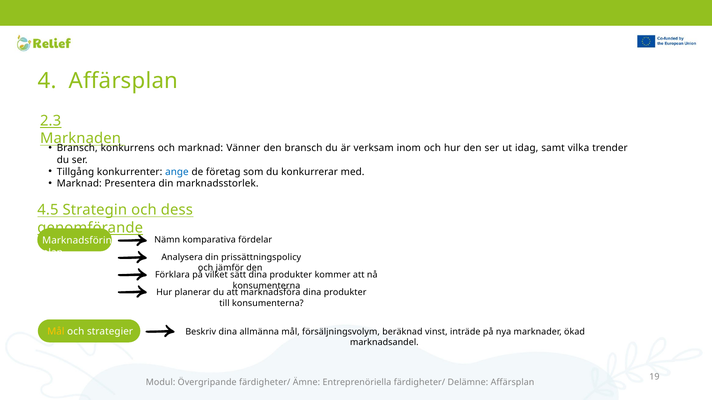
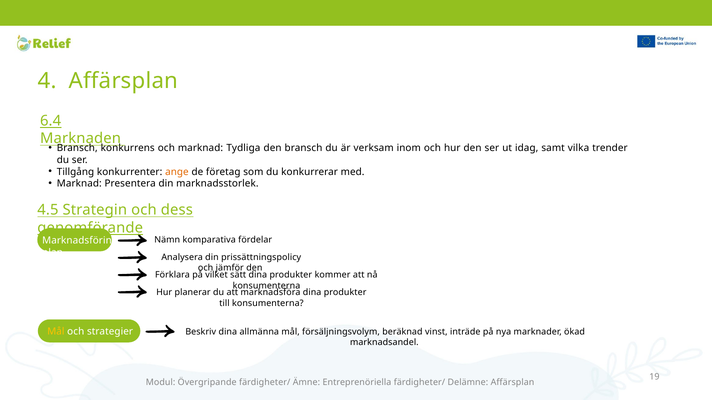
2.3: 2.3 -> 6.4 (51, 121)
Vänner: Vänner -> Tydliga (243, 148)
ange colour: blue -> orange (177, 172)
